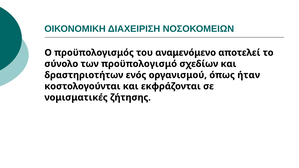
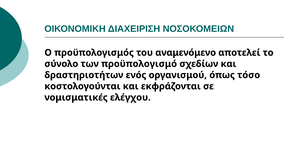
ήταν: ήταν -> τόσο (249, 75)
ζήτησης: ζήτησης -> ελέγχου (130, 98)
